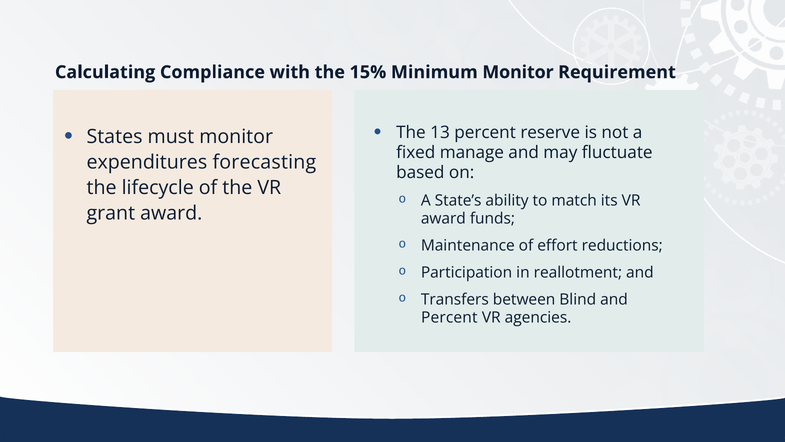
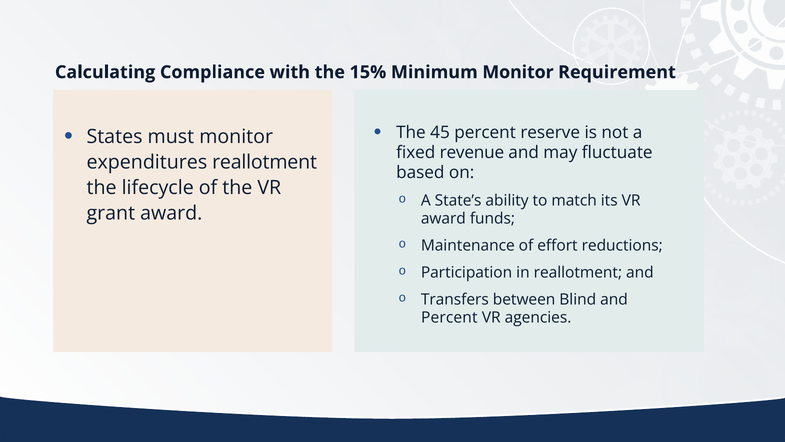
13: 13 -> 45 (440, 133)
manage: manage -> revenue (472, 153)
expenditures forecasting: forecasting -> reallotment (265, 162)
